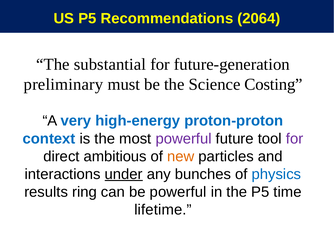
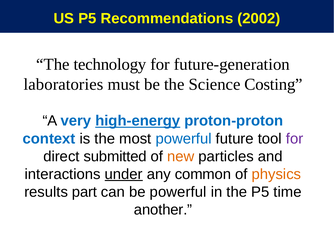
2064: 2064 -> 2002 (259, 18)
substantial: substantial -> technology (110, 64)
preliminary: preliminary -> laboratories (64, 84)
high-energy underline: none -> present (138, 121)
powerful colour: purple -> blue (184, 139)
ambitious: ambitious -> submitted (115, 157)
bunches: bunches -> common (203, 175)
physics colour: blue -> orange (276, 175)
ring: ring -> part (85, 192)
lifetime: lifetime -> another (163, 210)
